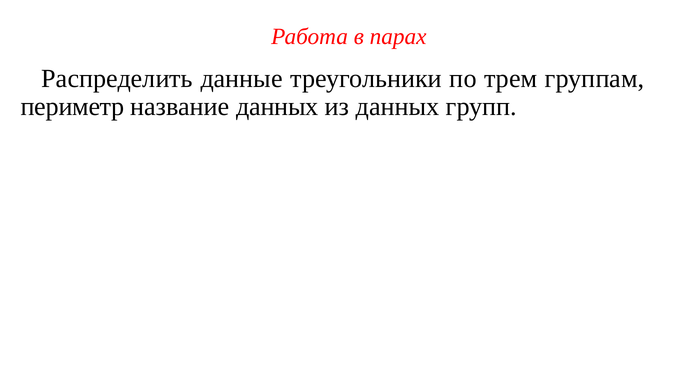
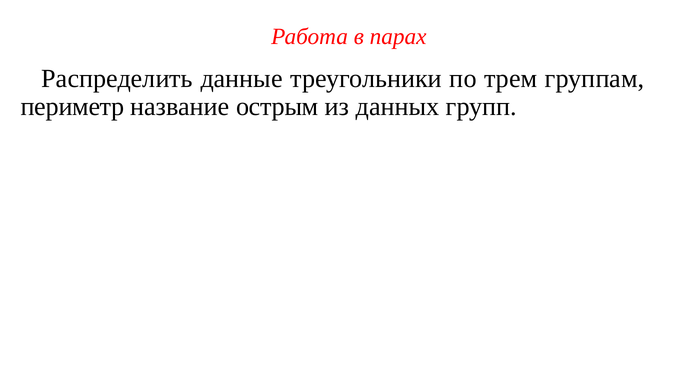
название данных: данных -> острым (277, 107)
